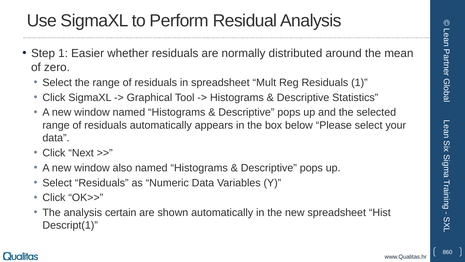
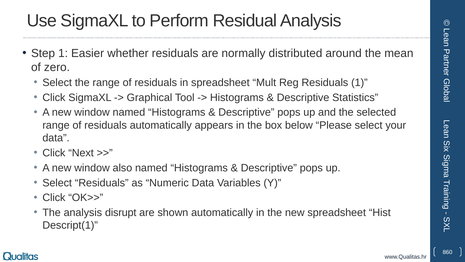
certain: certain -> disrupt (121, 212)
